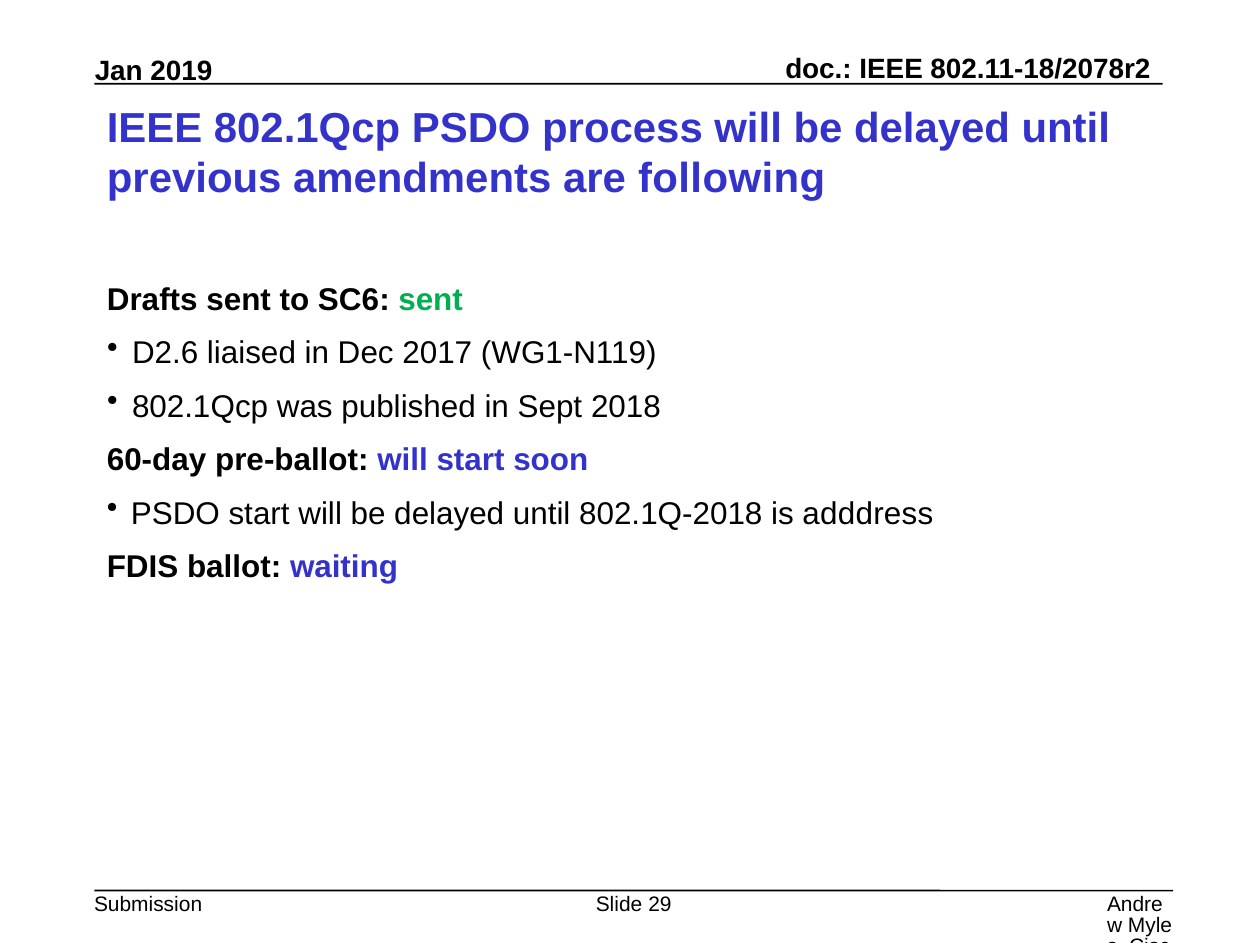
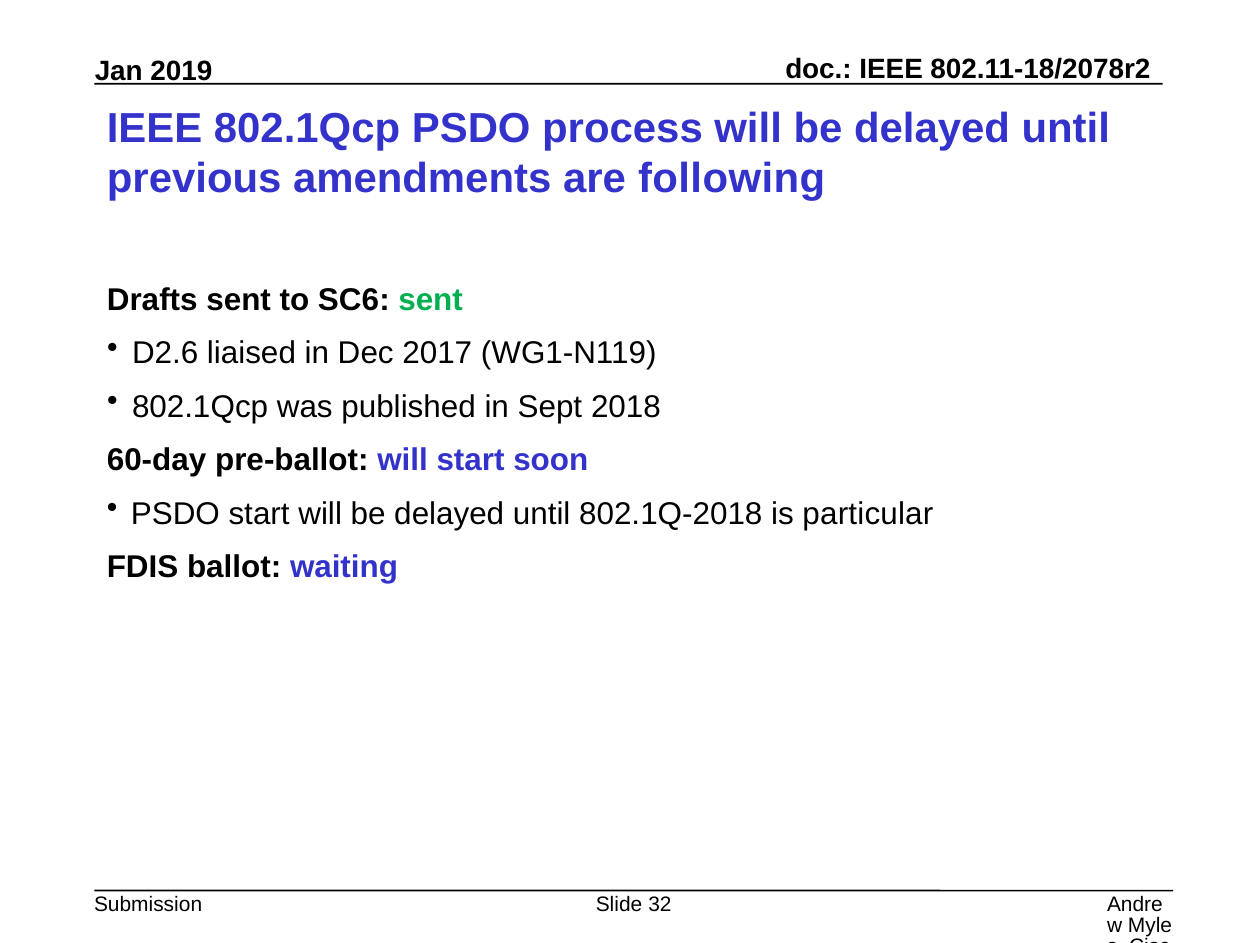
adddress: adddress -> particular (868, 514)
29: 29 -> 32 (660, 904)
